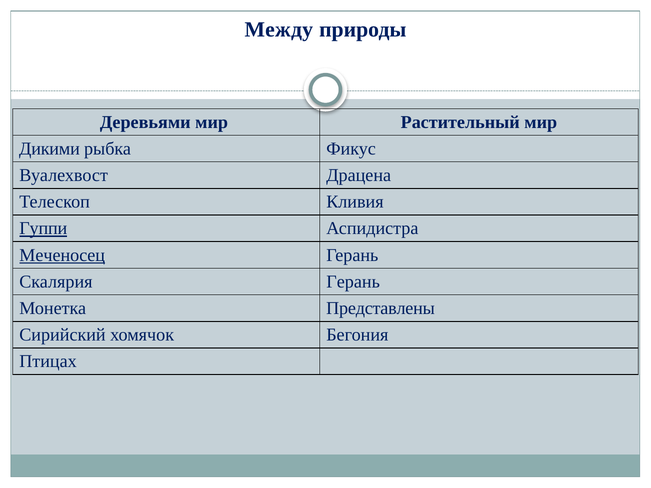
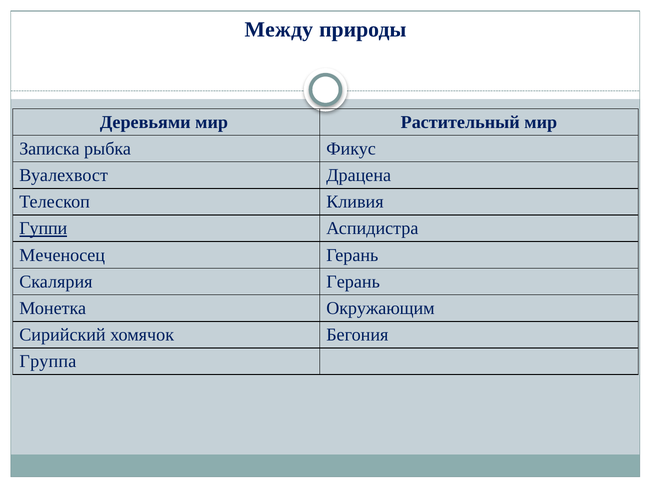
Дикими: Дикими -> Записка (49, 149)
Меченосец underline: present -> none (62, 255)
Представлены: Представлены -> Окружающим (380, 308)
Птицах: Птицах -> Группа (48, 362)
